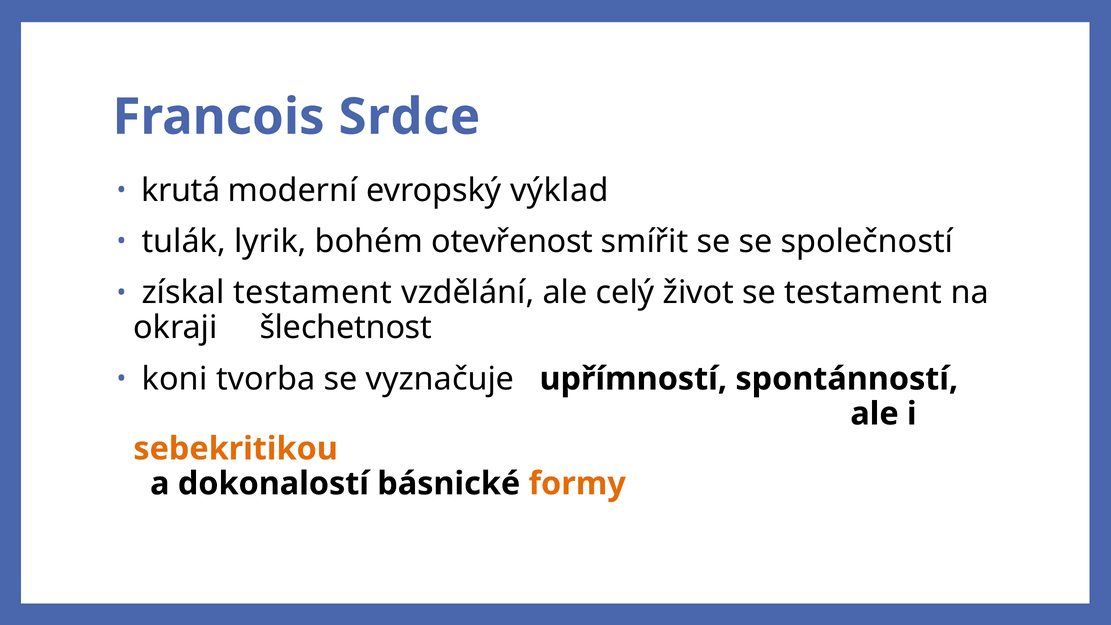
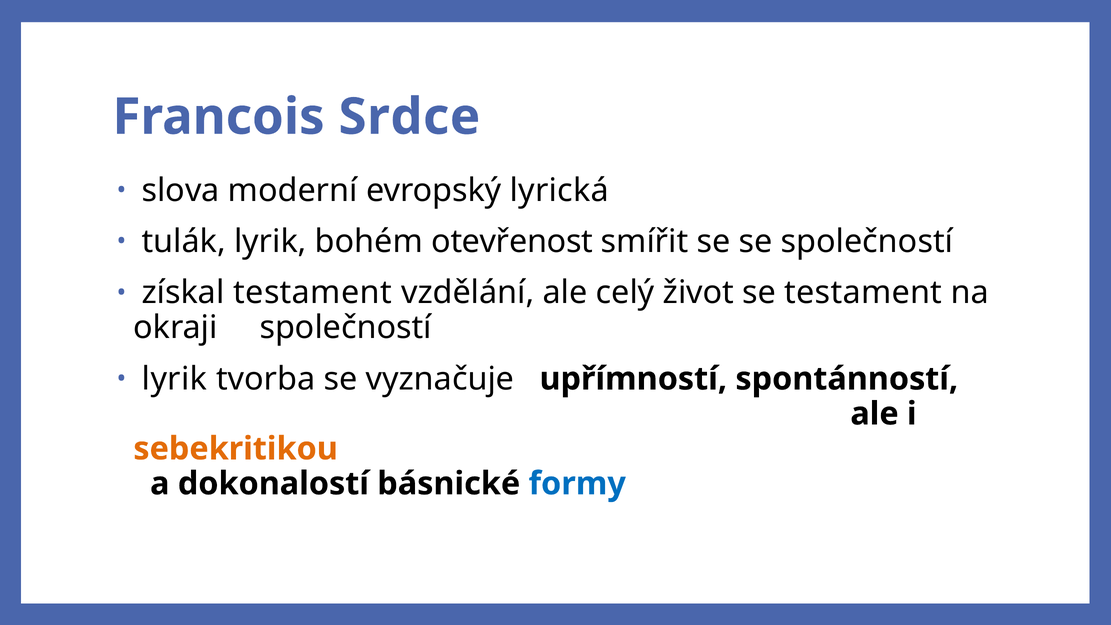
krutá: krutá -> slova (181, 190)
výklad: výklad -> lyrická (559, 190)
okraji šlechetnost: šlechetnost -> společností (346, 328)
koni: koni -> lyrik (175, 379)
formy colour: orange -> blue (577, 484)
